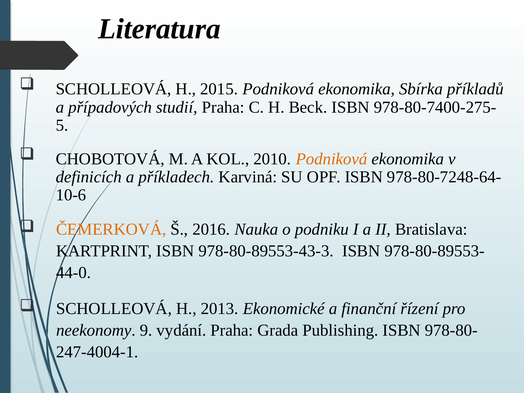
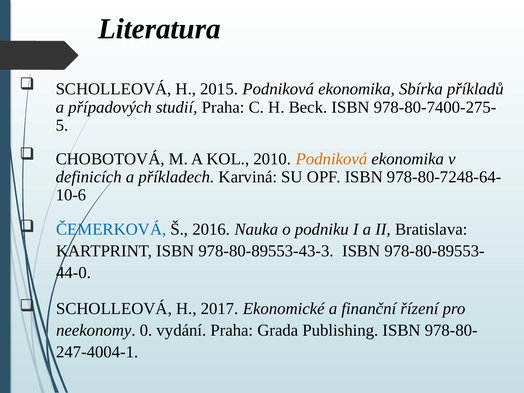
ČEMERKOVÁ colour: orange -> blue (111, 229)
2013: 2013 -> 2017 (220, 309)
9: 9 -> 0 (146, 330)
